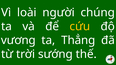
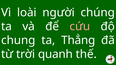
cứu colour: yellow -> pink (80, 26)
vương: vương -> chung (18, 40)
sướng: sướng -> quanh (55, 54)
